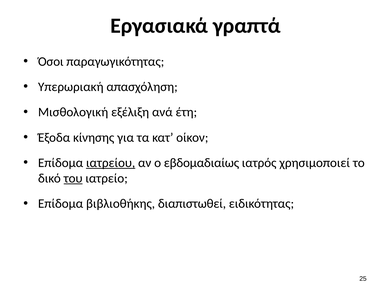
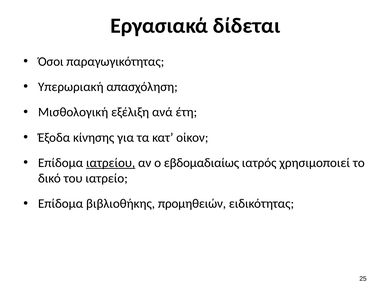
γραπτά: γραπτά -> δίδεται (247, 26)
του underline: present -> none (73, 179)
διαπιστωθεί: διαπιστωθεί -> προμηθειών (192, 204)
